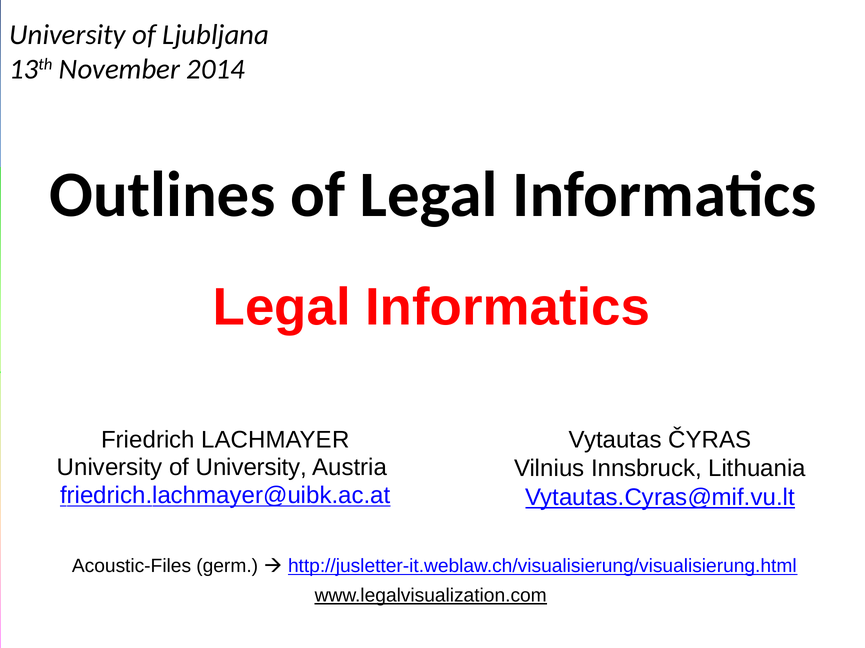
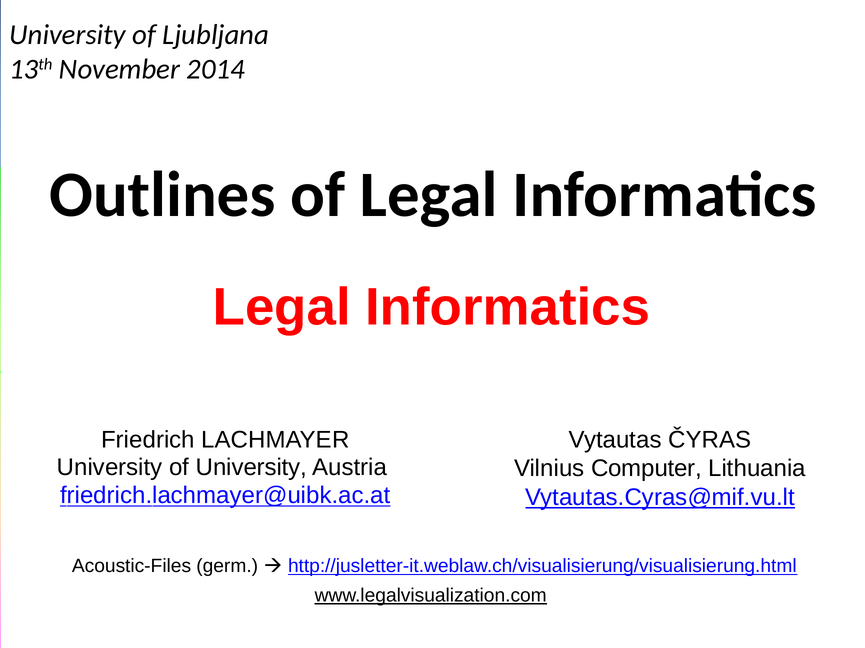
Innsbruck: Innsbruck -> Computer (646, 469)
